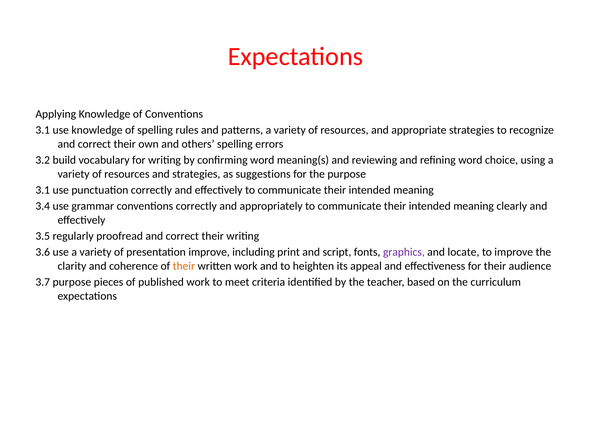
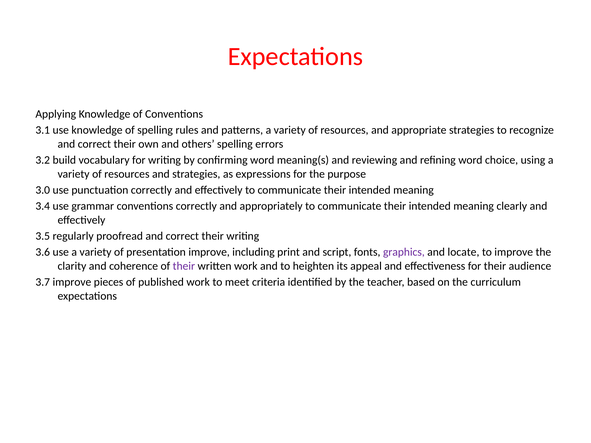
suggestions: suggestions -> expressions (263, 174)
3.1: 3.1 -> 3.0 (43, 190)
their colour: orange -> purple (184, 266)
3.7 purpose: purpose -> improve (72, 282)
